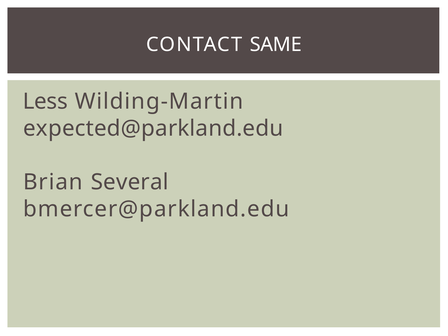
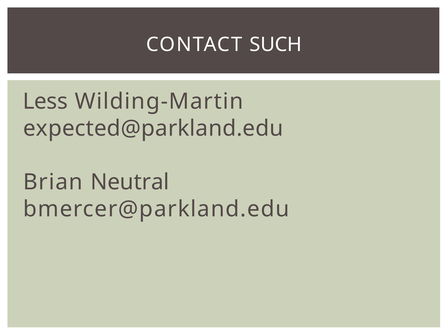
SAME: SAME -> SUCH (276, 45)
Several: Several -> Neutral (130, 182)
